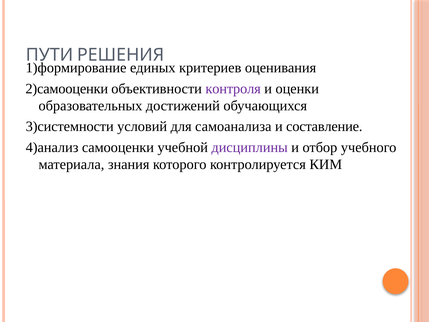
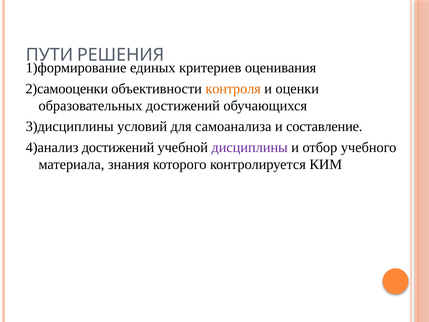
контроля colour: purple -> orange (233, 89)
3)системности: 3)системности -> 3)дисциплины (70, 126)
4)анализ самооценки: самооценки -> достижений (118, 147)
